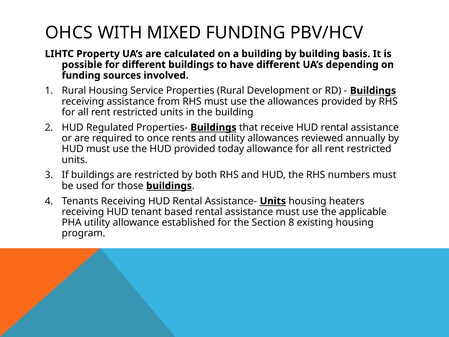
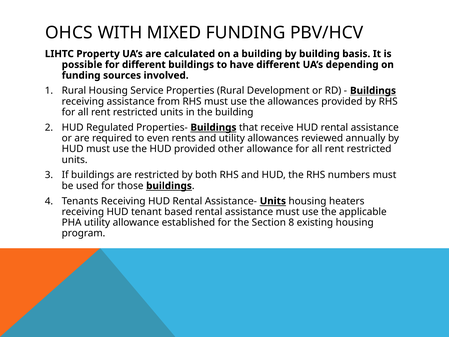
once: once -> even (158, 138)
today: today -> other (231, 149)
